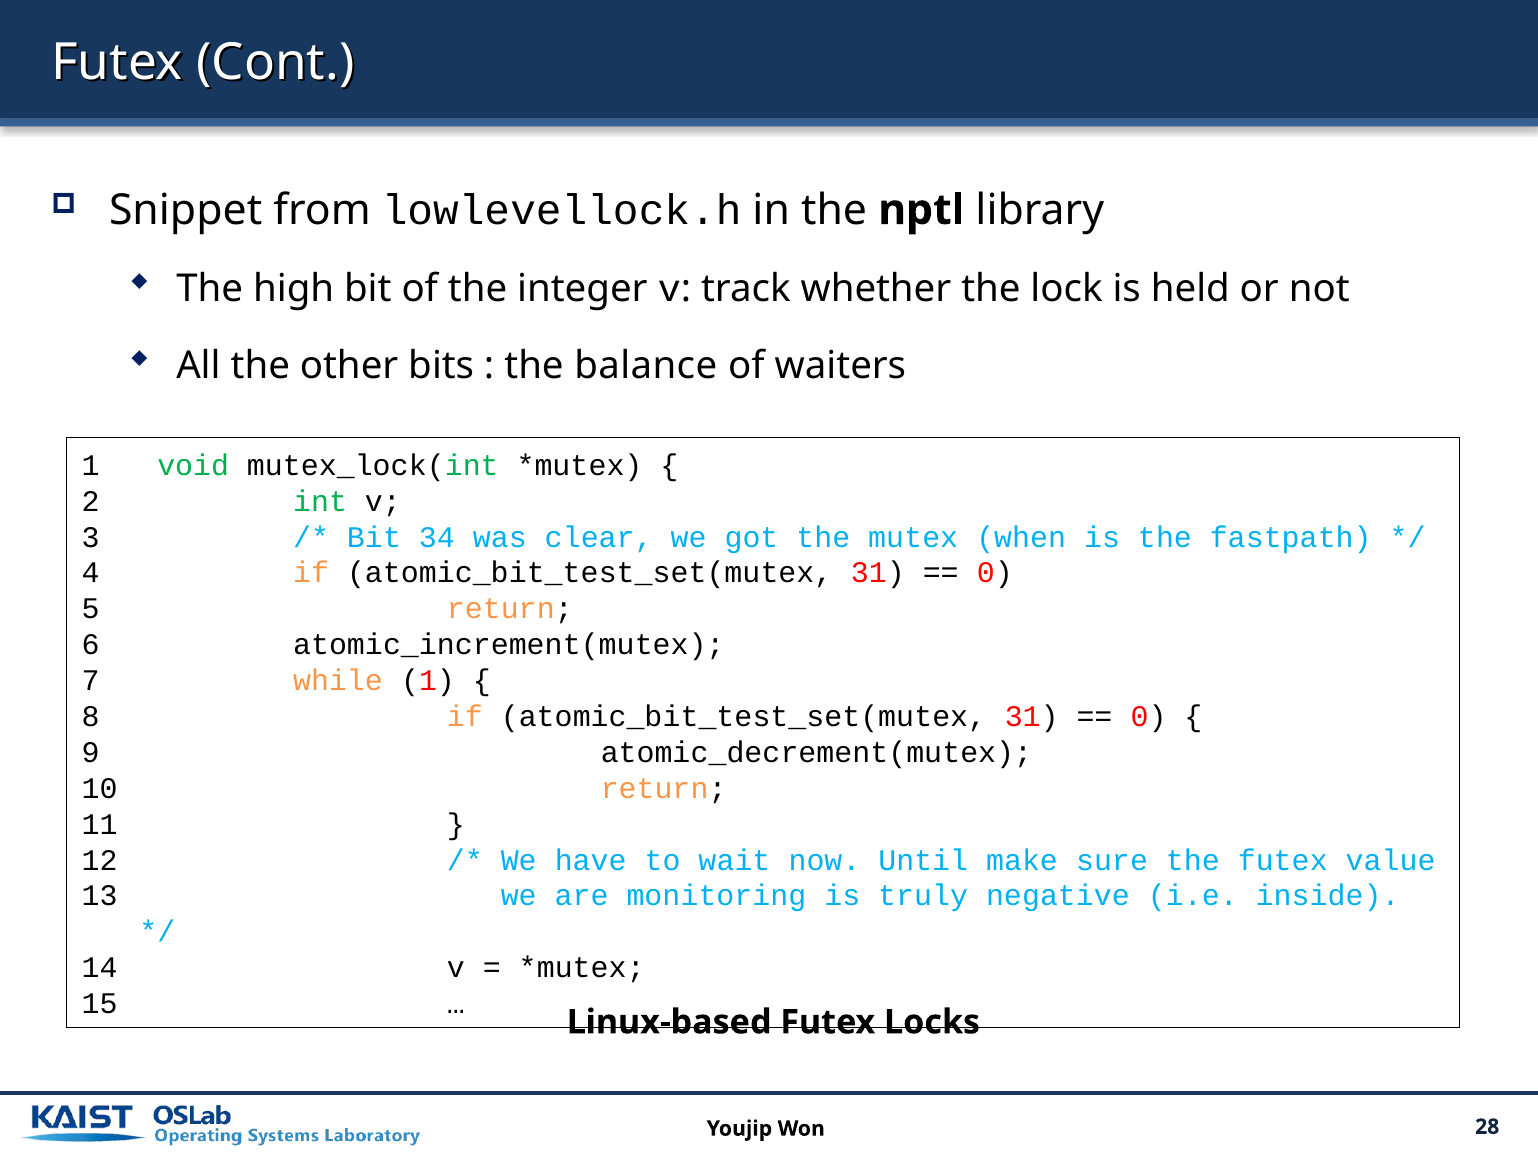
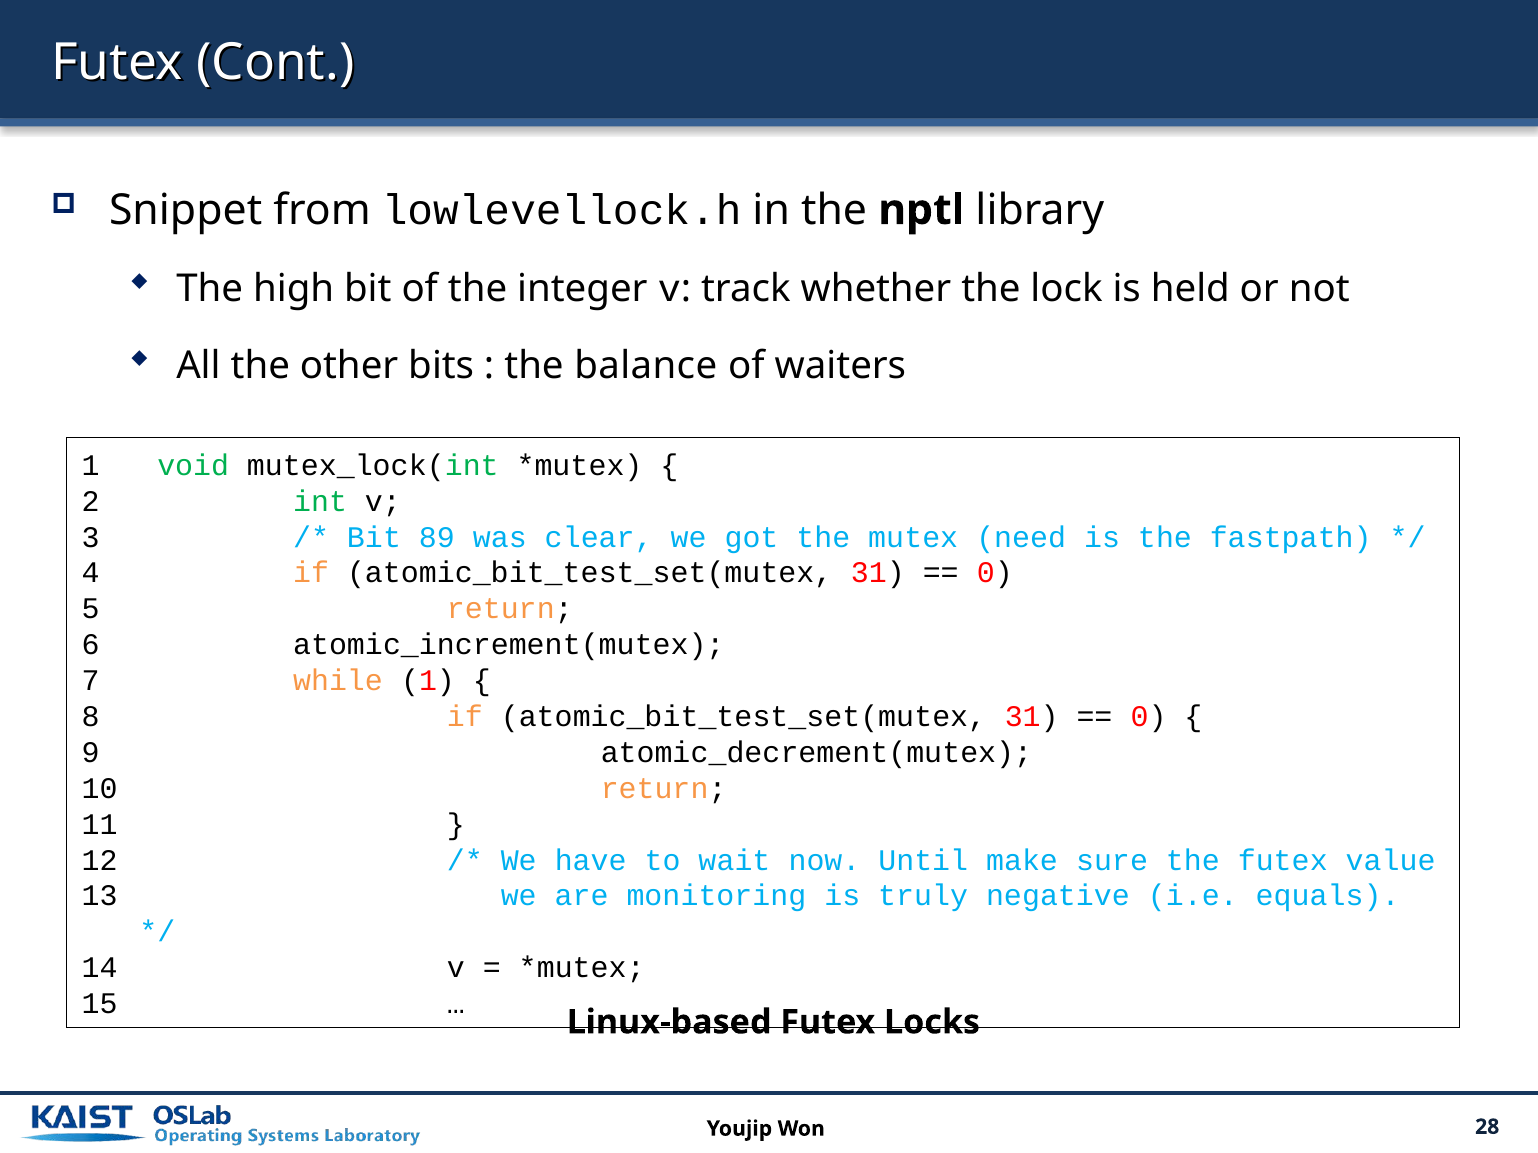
34: 34 -> 89 (437, 537)
when: when -> need (1021, 537)
inside: inside -> equals (1328, 897)
